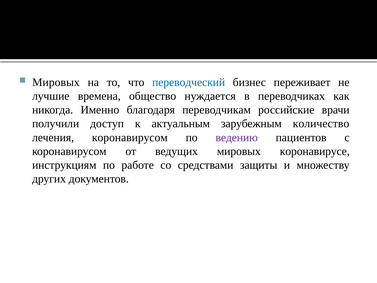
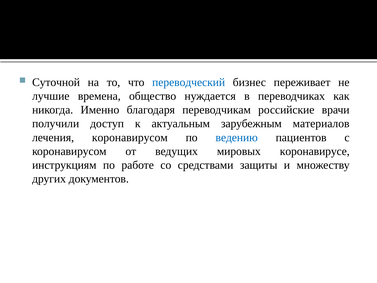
Мировых: Мировых -> Суточной (56, 82)
количество: количество -> материалов (321, 124)
ведению colour: purple -> blue (237, 137)
